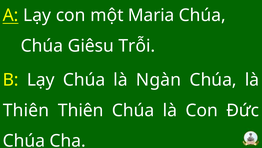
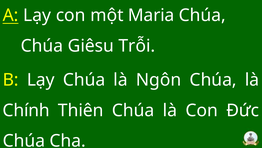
Ngàn: Ngàn -> Ngôn (159, 80)
Thiên: Thiên -> Chính (26, 110)
